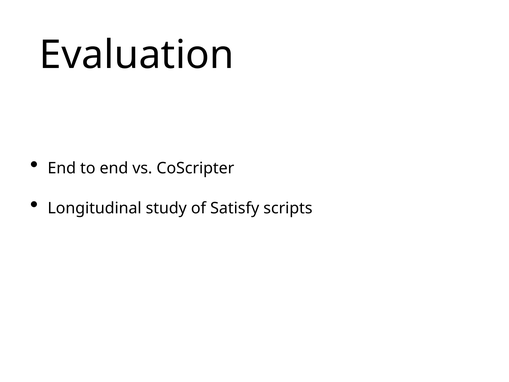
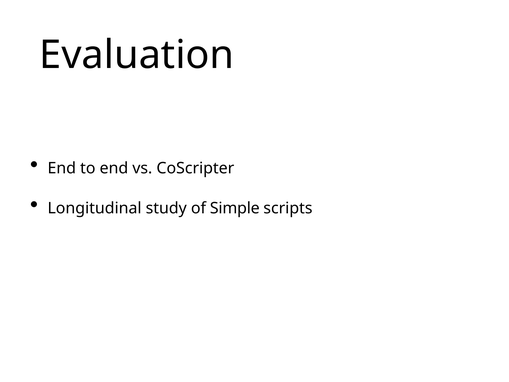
Satisfy: Satisfy -> Simple (235, 208)
